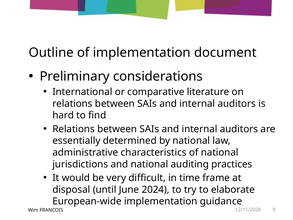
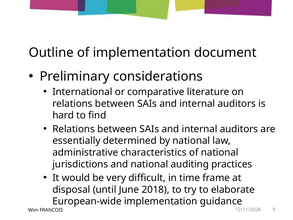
2024: 2024 -> 2018 (156, 189)
